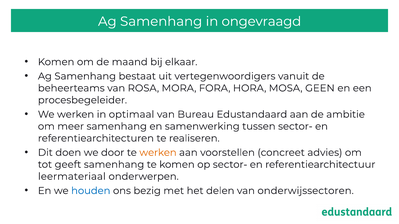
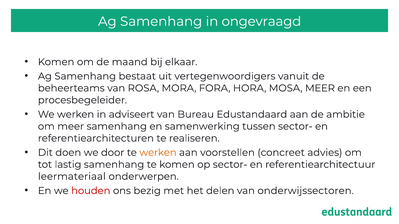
MOSA GEEN: GEEN -> MEER (320, 88)
optimaal: optimaal -> adviseert (132, 115)
geeft: geeft -> lastig (68, 165)
houden colour: blue -> red (91, 191)
